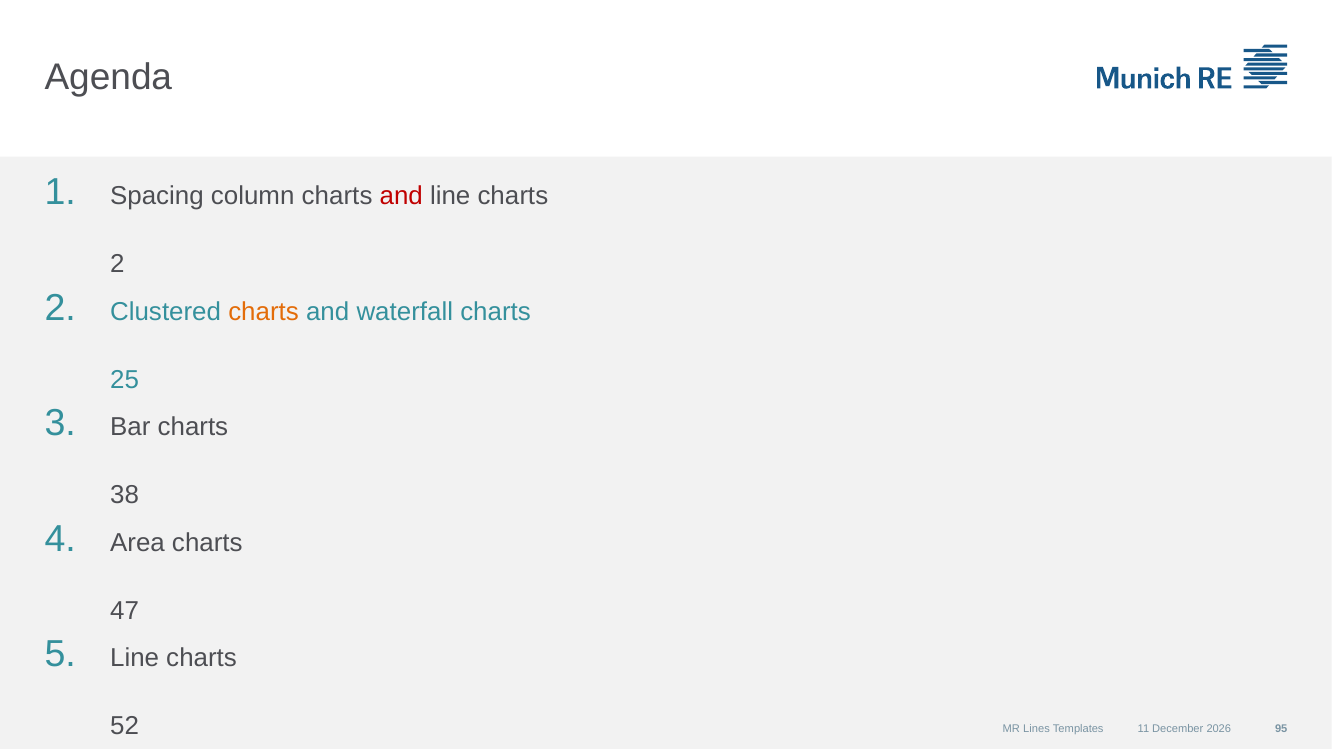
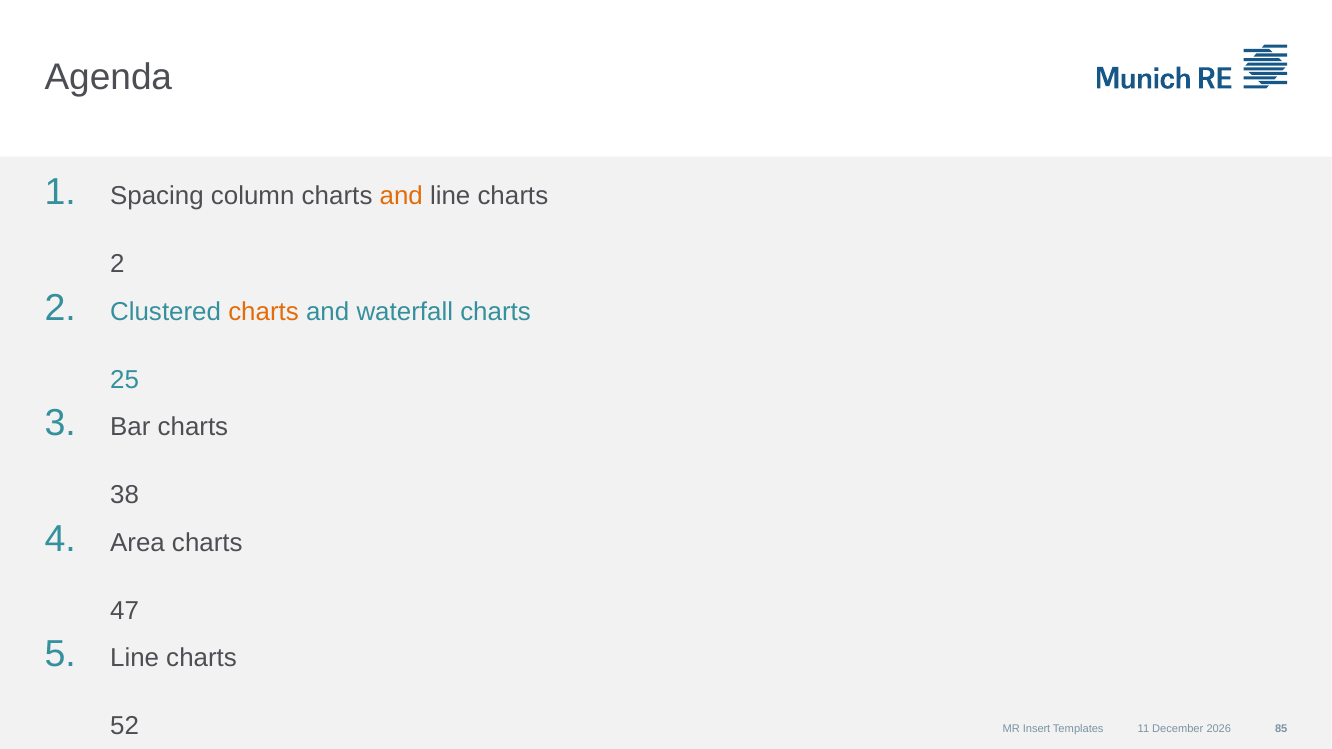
and colour: red -> orange (401, 196)
Lines: Lines -> Insert (1037, 729)
95: 95 -> 85 (1281, 729)
